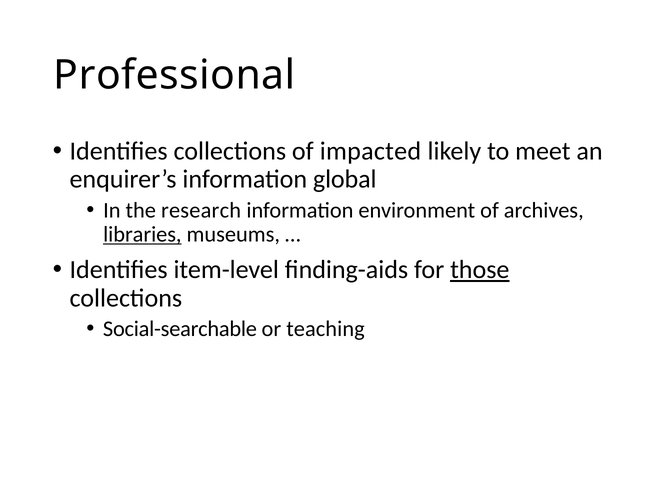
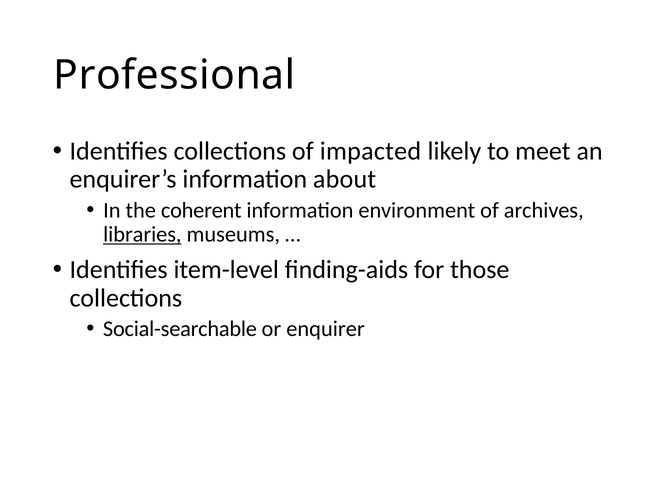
global: global -> about (345, 179)
research: research -> coherent (201, 210)
those underline: present -> none (480, 270)
teaching: teaching -> enquirer (326, 329)
